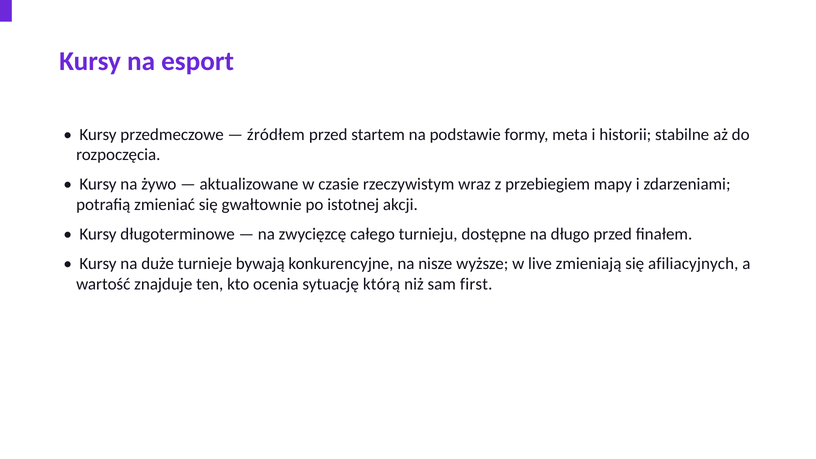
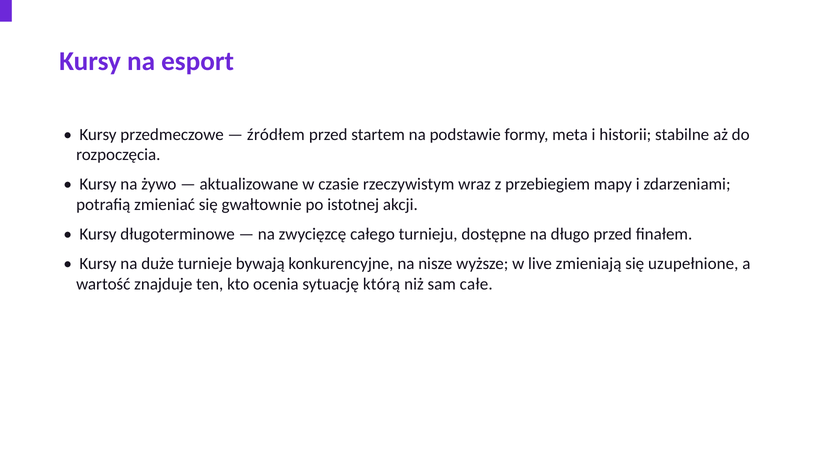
afiliacyjnych: afiliacyjnych -> uzupełnione (693, 264)
first: first -> całe (476, 284)
